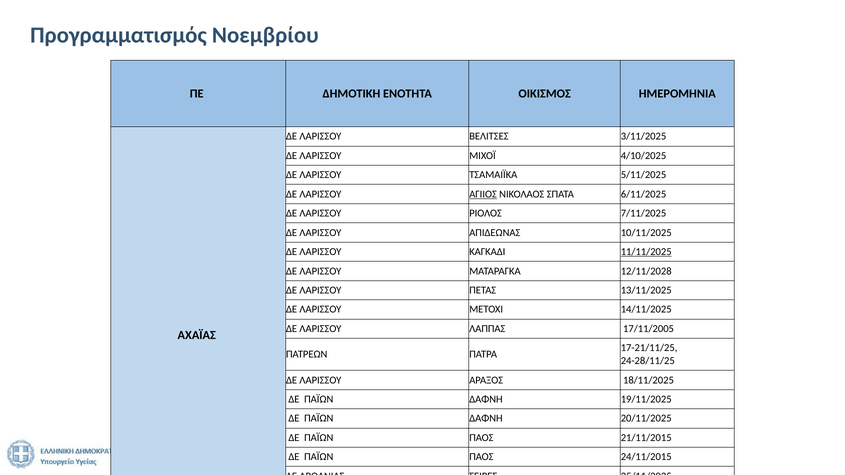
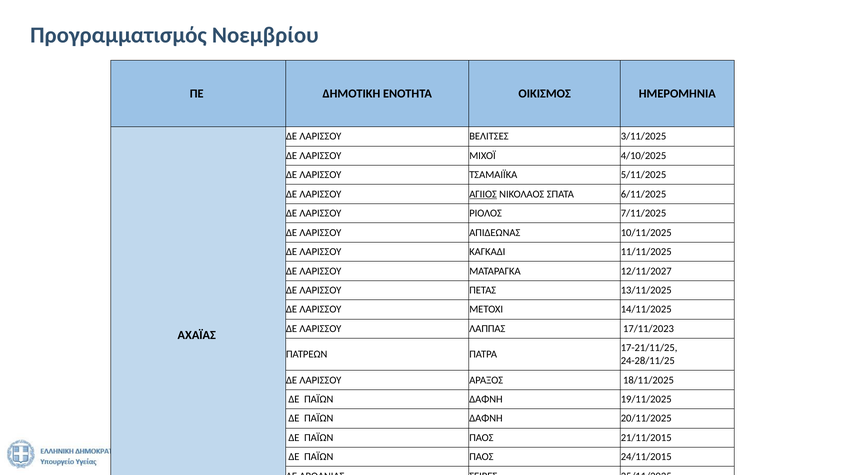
11/11/2025 underline: present -> none (646, 252)
12/11/2028: 12/11/2028 -> 12/11/2027 (646, 271)
17/11/2005: 17/11/2005 -> 17/11/2023 (649, 329)
